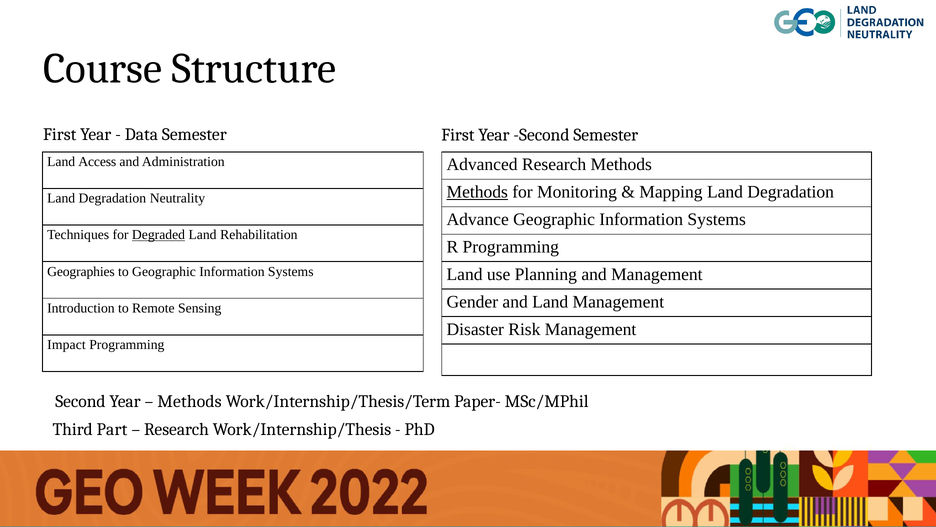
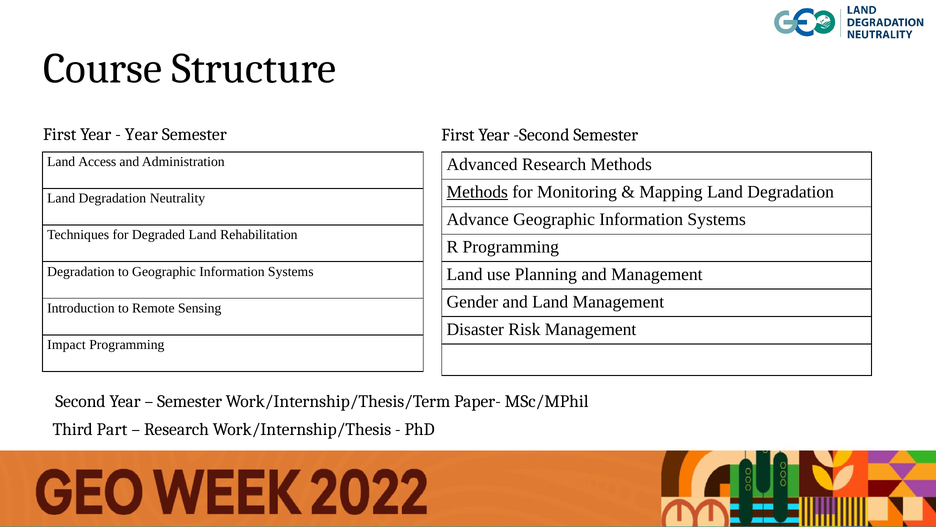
Data: Data -> Year (141, 135)
Degraded underline: present -> none (159, 235)
Geographies: Geographies -> Degradation (81, 271)
Methods: Methods -> Semester (190, 401)
